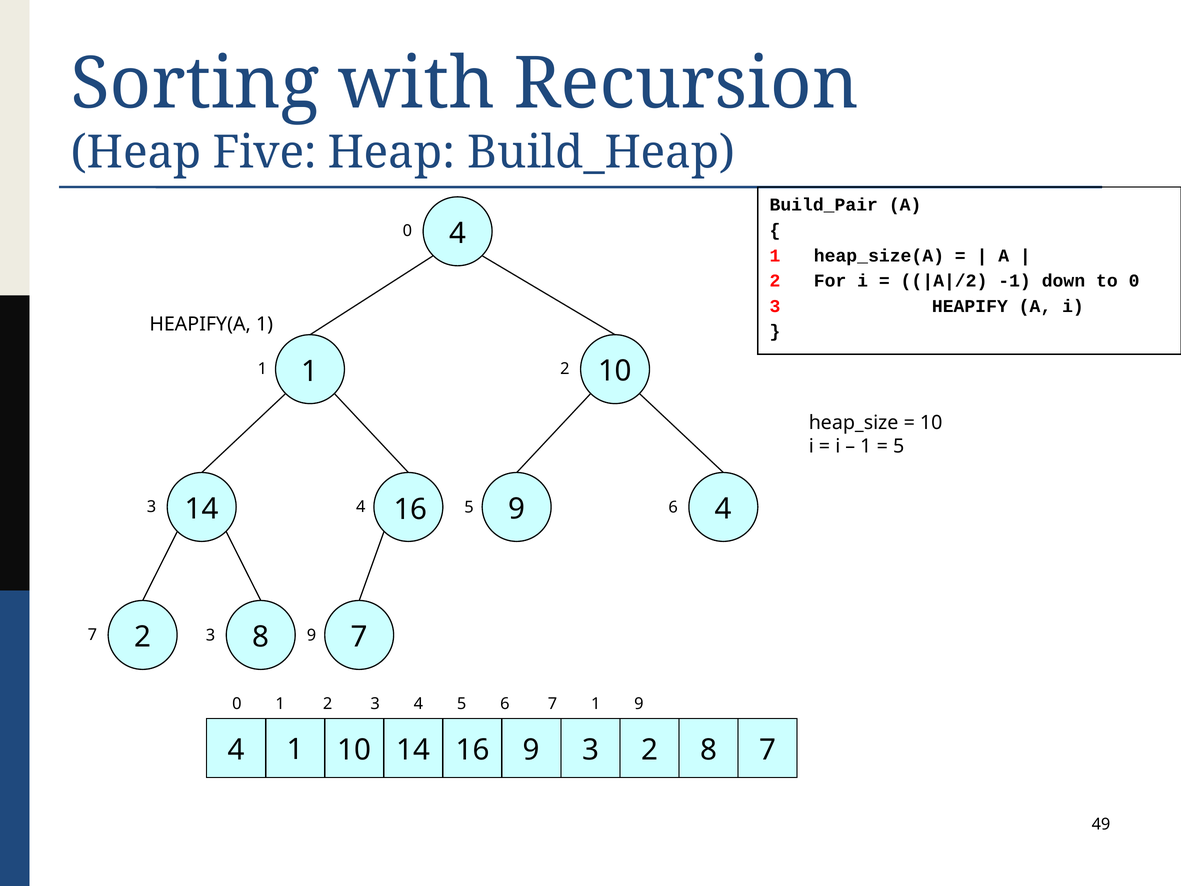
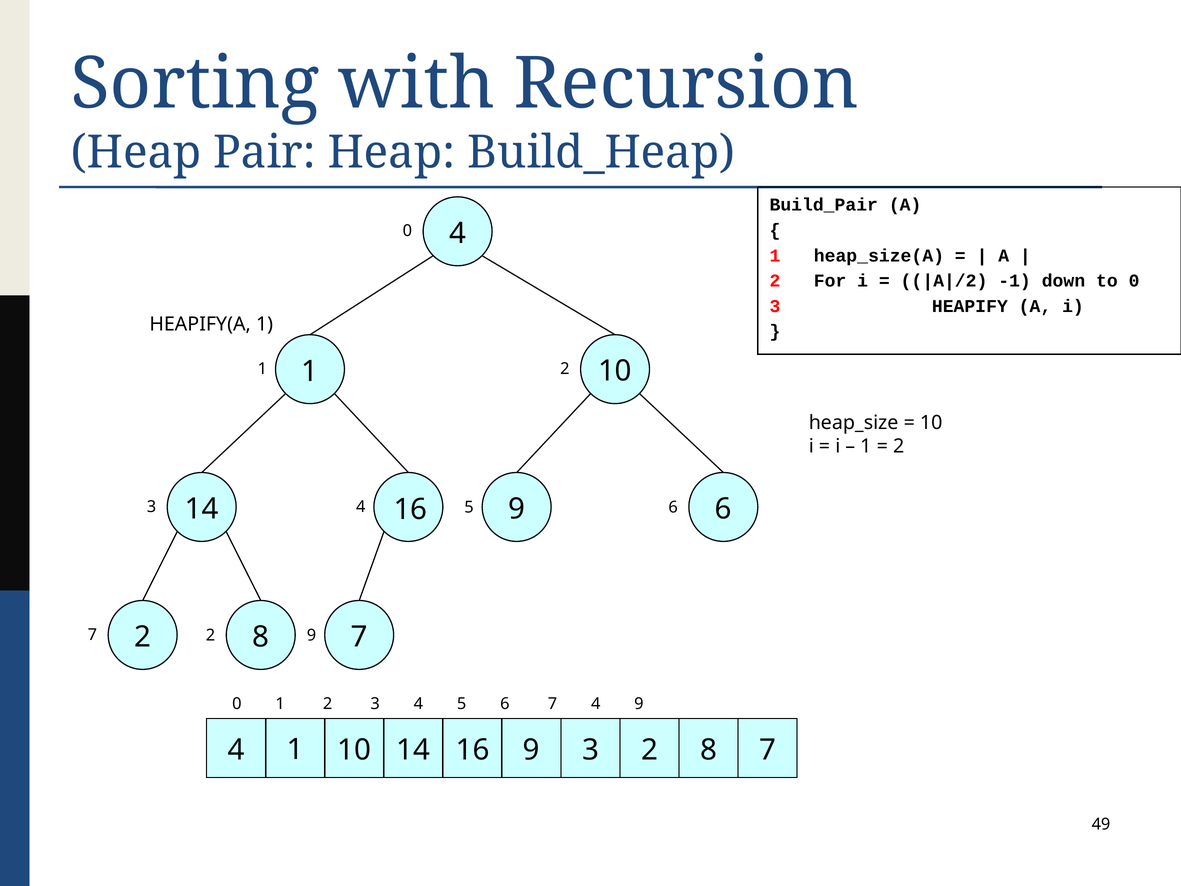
Five: Five -> Pair (265, 153)
5: 5 -> 2 (899, 446)
9 4: 4 -> 6 (723, 509)
7 3: 3 -> 2 (211, 635)
6 7 1: 1 -> 4 (596, 704)
